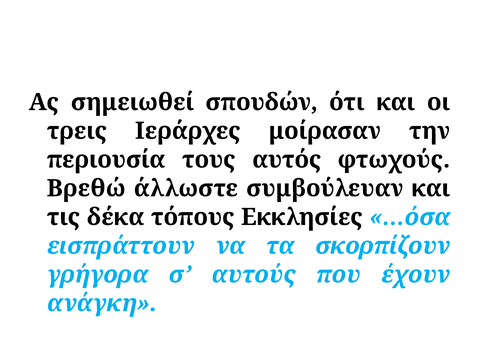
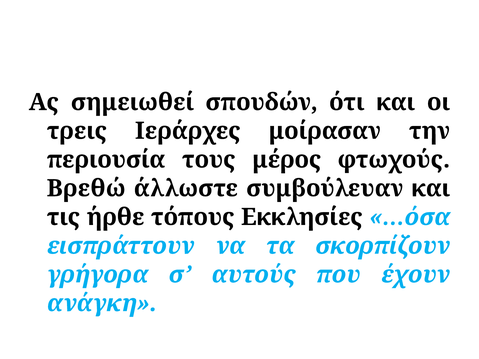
αυτός: αυτός -> μέρος (287, 160)
δέκα: δέκα -> ήρθε (116, 217)
